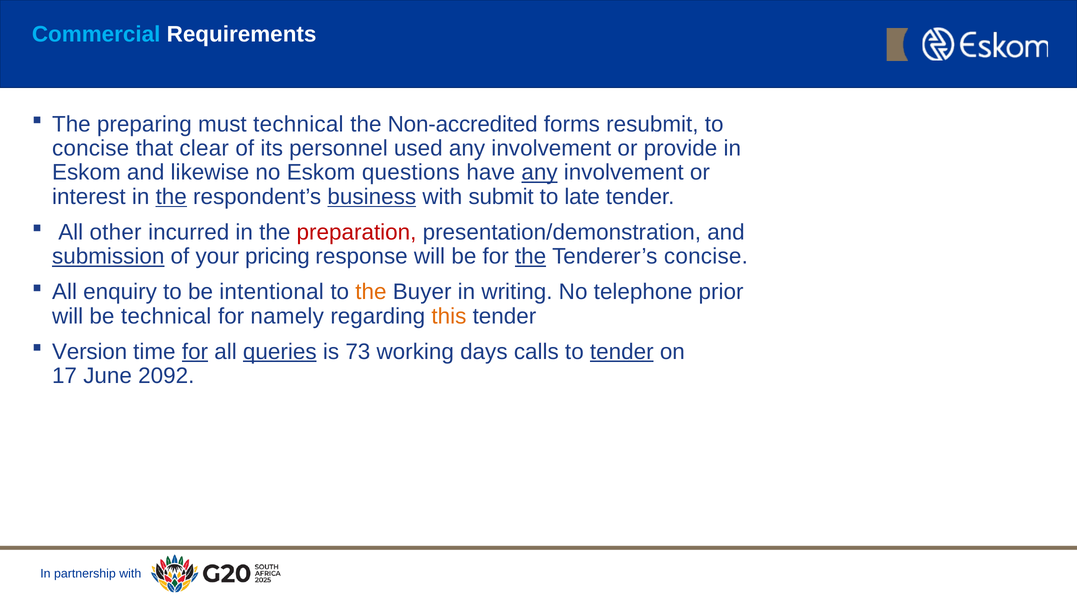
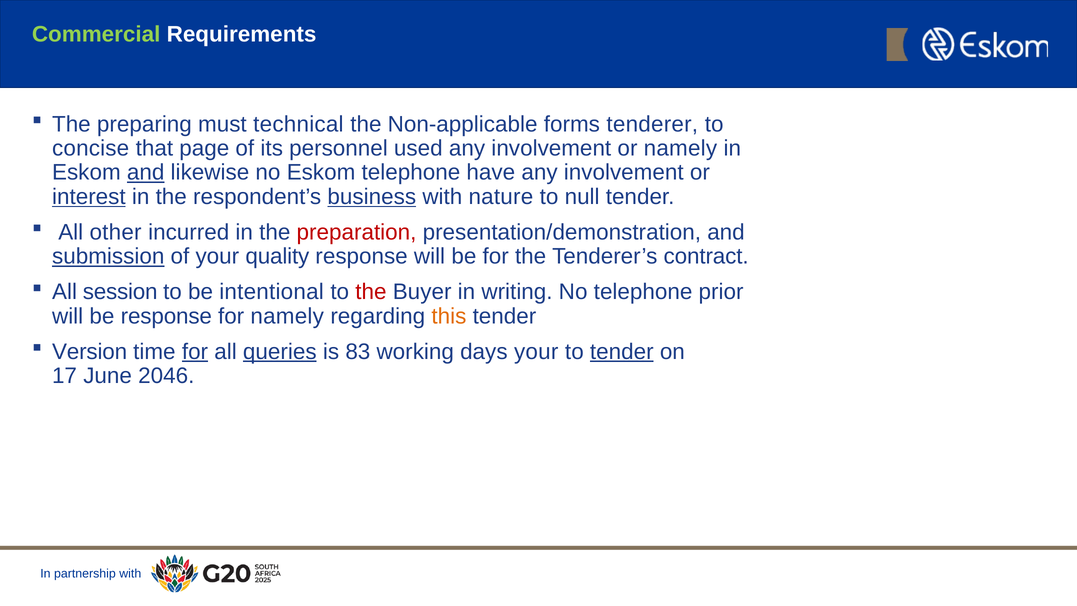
Commercial colour: light blue -> light green (96, 34)
Non-accredited: Non-accredited -> Non-applicable (463, 124)
resubmit: resubmit -> tenderer (652, 124)
clear: clear -> page (204, 148)
or provide: provide -> namely (680, 148)
and underline: none -> present (146, 173)
Eskom questions: questions -> telephone (411, 173)
any underline: present -> none (540, 173)
interest underline: none -> present (89, 197)
the underline: present -> none (171, 197)
submit: submit -> nature (501, 197)
late: late -> null (582, 197)
pricing: pricing -> quality (277, 256)
the underline: present -> none (531, 256)
Tenderer’s concise: concise -> contract (706, 256)
enquiry: enquiry -> session (120, 292)
the colour: orange -> red (371, 292)
be technical: technical -> response (166, 316)
73: 73 -> 83 (358, 352)
days calls: calls -> your (536, 352)
2092: 2092 -> 2046 (166, 376)
